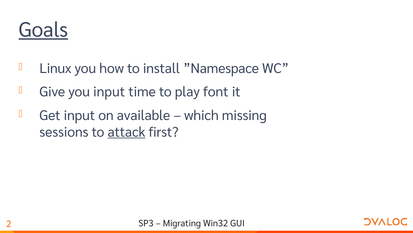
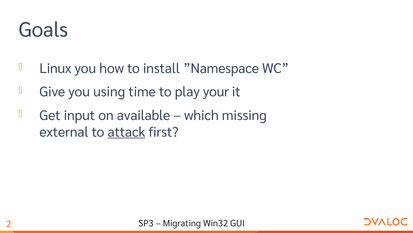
Goals underline: present -> none (43, 30)
you input: input -> using (109, 92)
font: font -> your (216, 92)
sessions: sessions -> external (64, 132)
